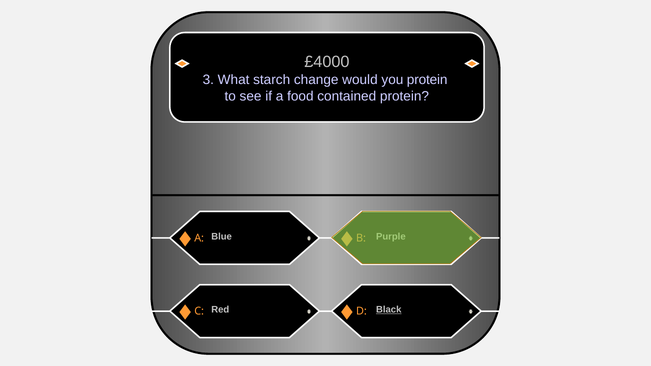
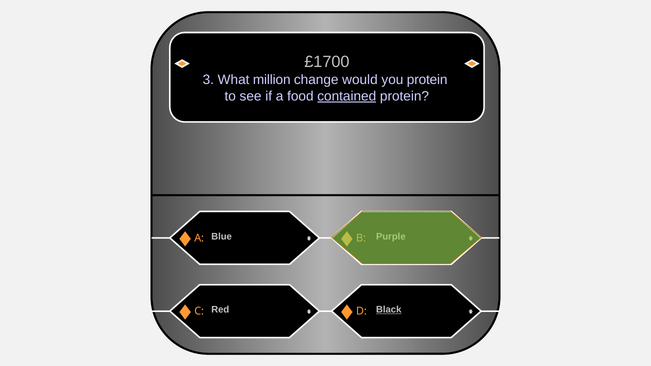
£4000: £4000 -> £1700 (327, 62)
starch: starch -> million (272, 80)
contained underline: none -> present (347, 96)
